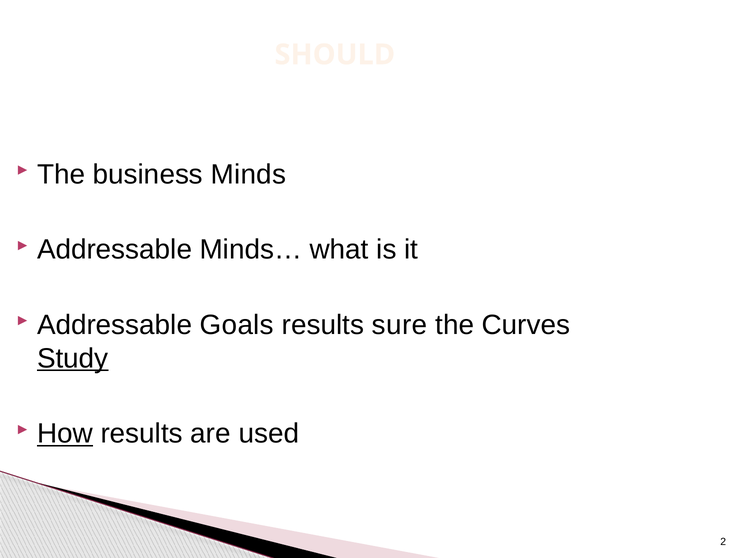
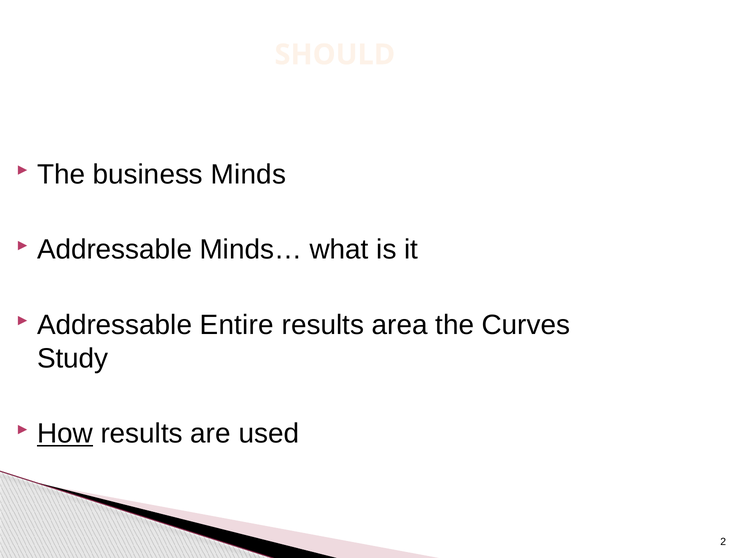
Goals: Goals -> Entire (237, 325)
sure: sure -> area (400, 325)
Study underline: present -> none (73, 358)
